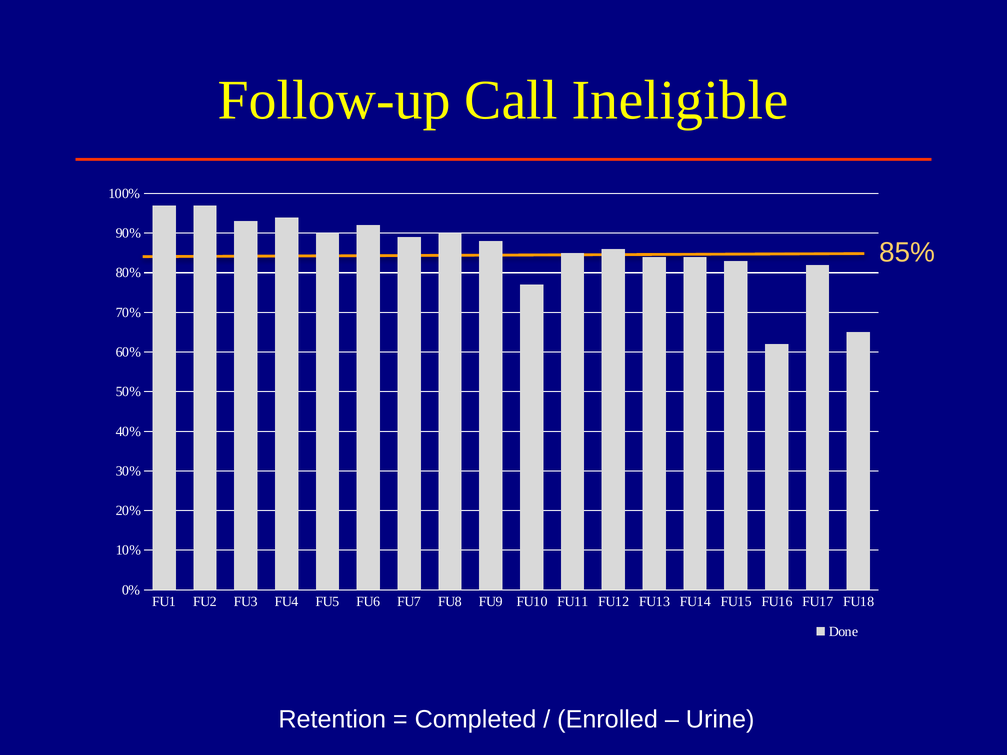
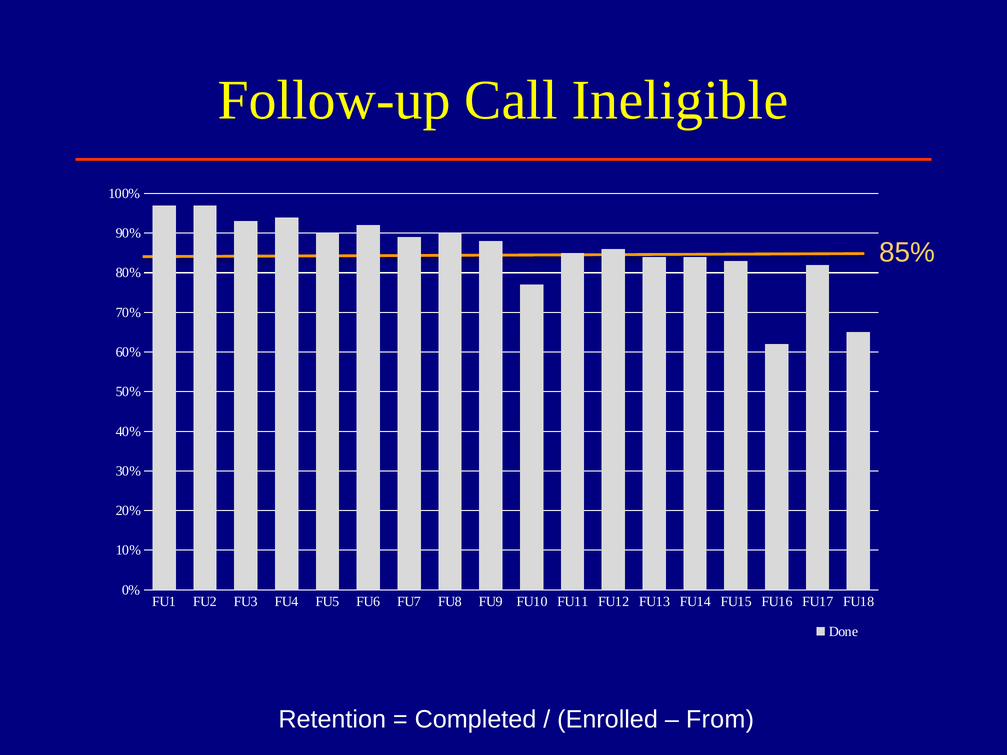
Urine: Urine -> From (720, 720)
